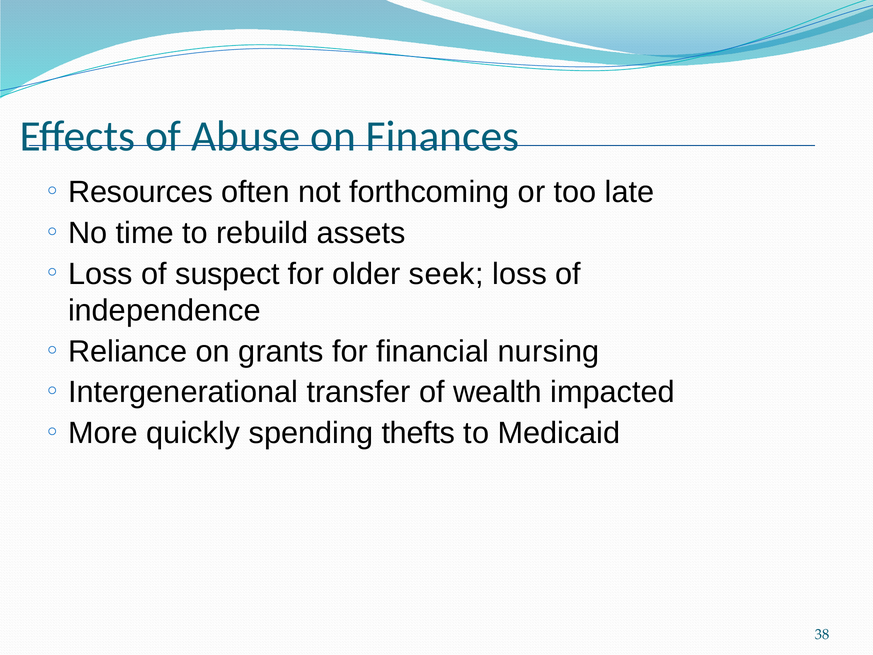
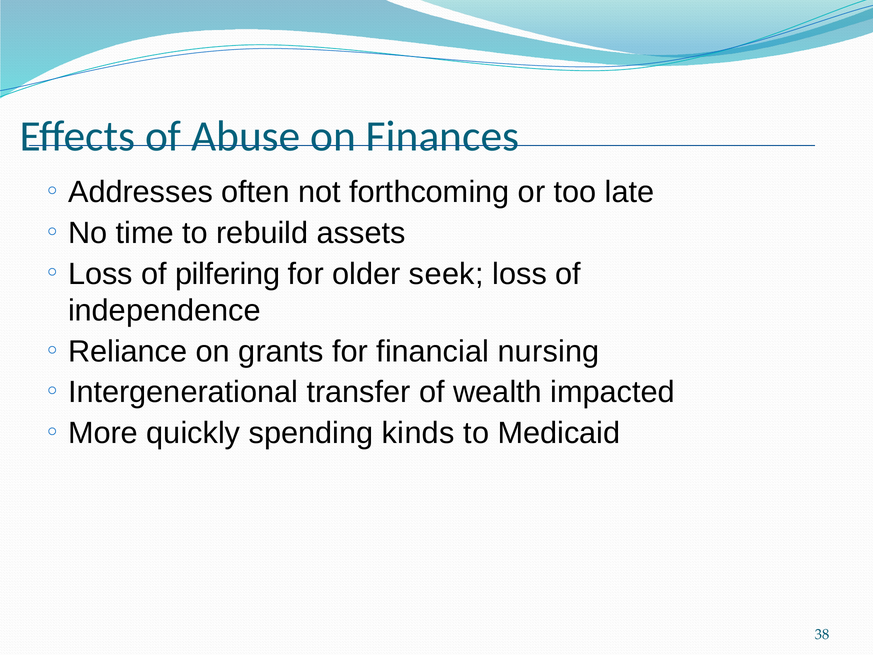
Resources: Resources -> Addresses (141, 192)
suspect: suspect -> pilfering (228, 274)
thefts: thefts -> kinds (418, 433)
